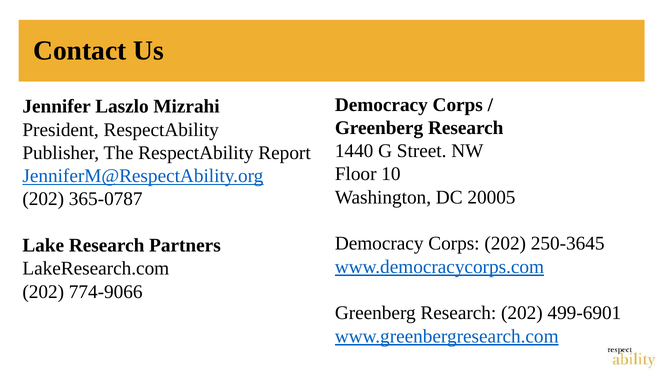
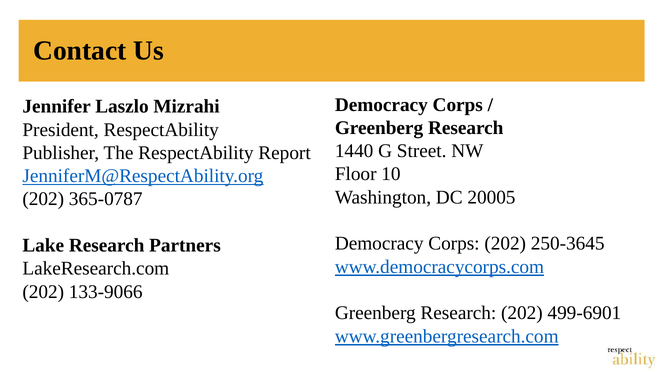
774-9066: 774-9066 -> 133-9066 (106, 292)
